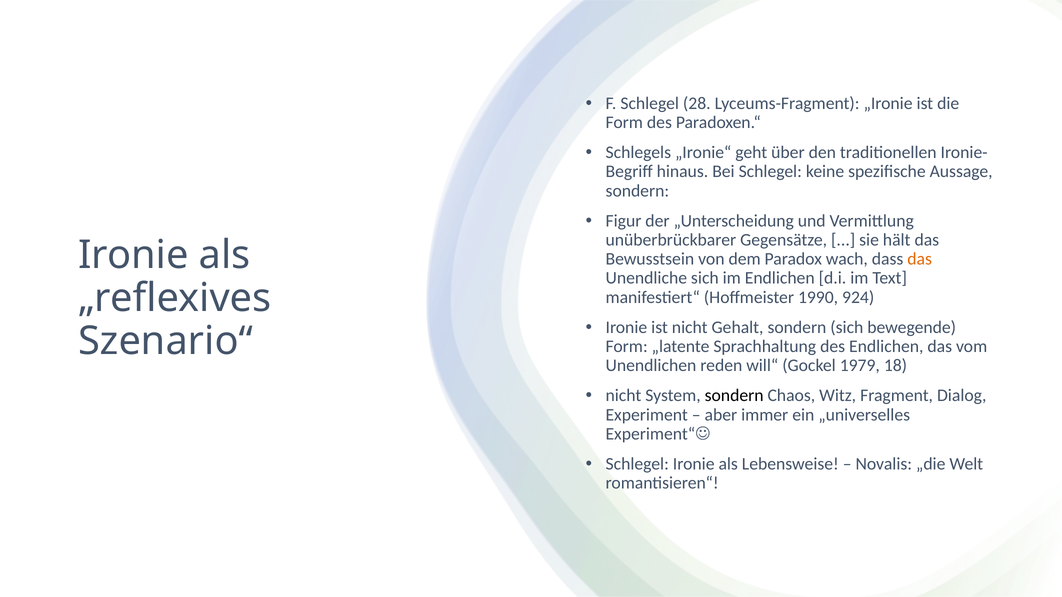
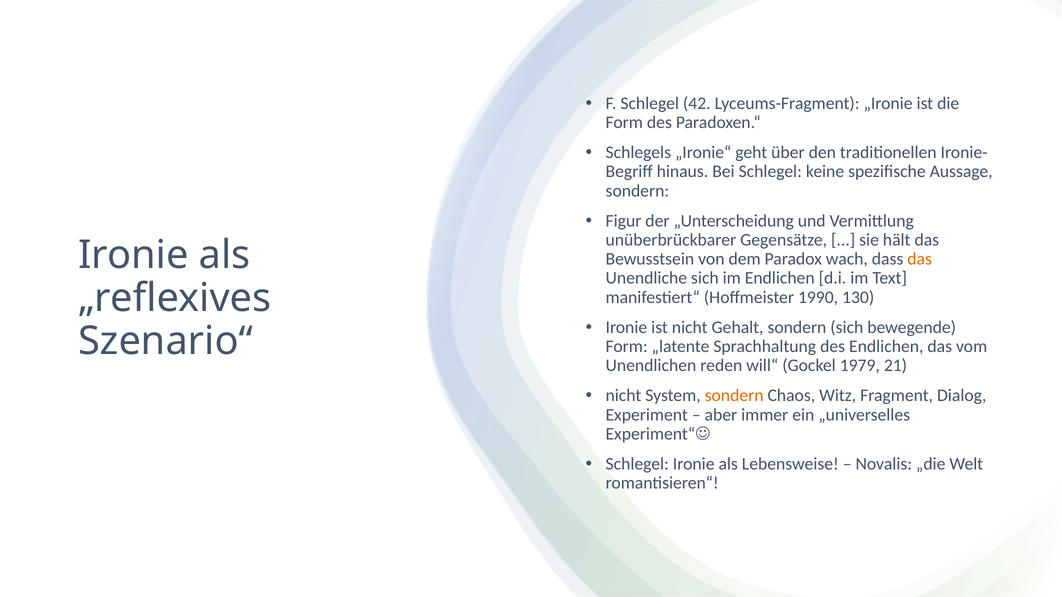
28: 28 -> 42 (697, 103)
924: 924 -> 130 (858, 297)
18: 18 -> 21 (895, 366)
sondern colour: black -> orange (734, 396)
